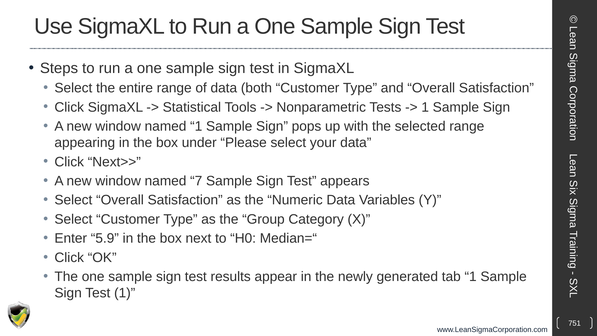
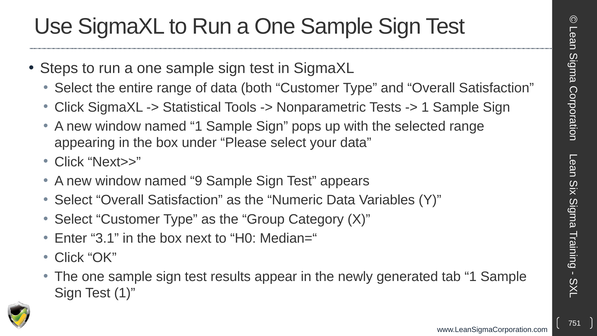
7: 7 -> 9 (196, 181)
5.9: 5.9 -> 3.1 (105, 238)
